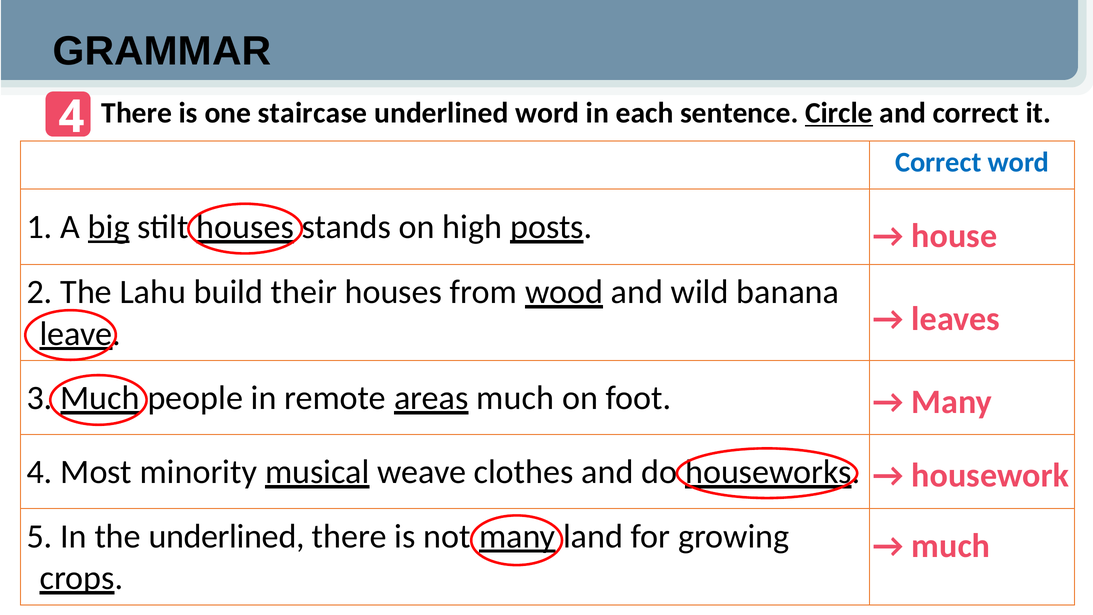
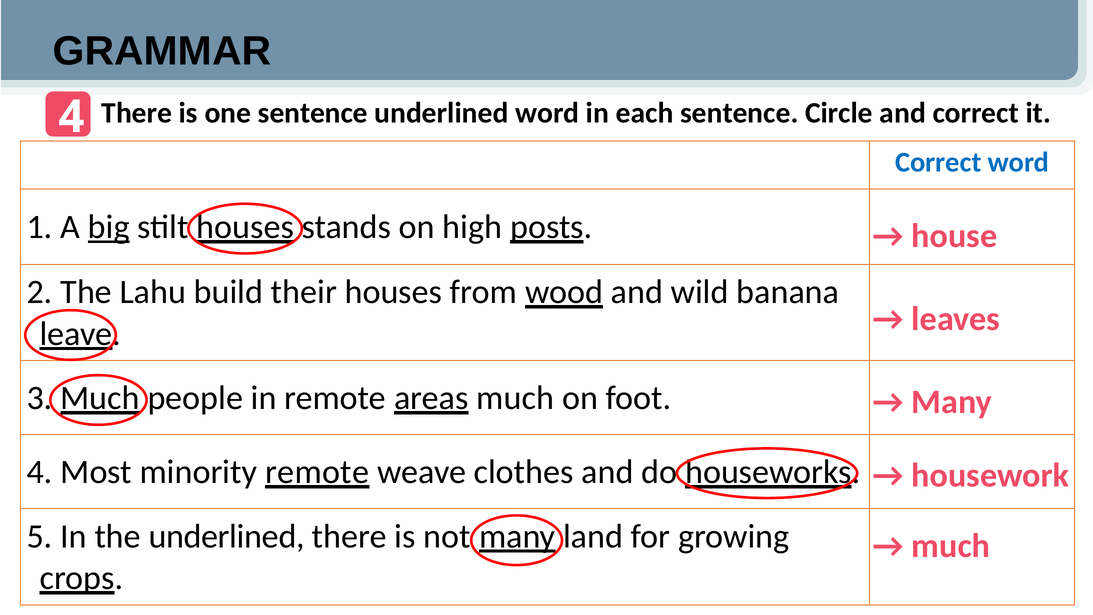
one staircase: staircase -> sentence (313, 113)
Circle underline: present -> none (839, 113)
minority musical: musical -> remote (317, 472)
